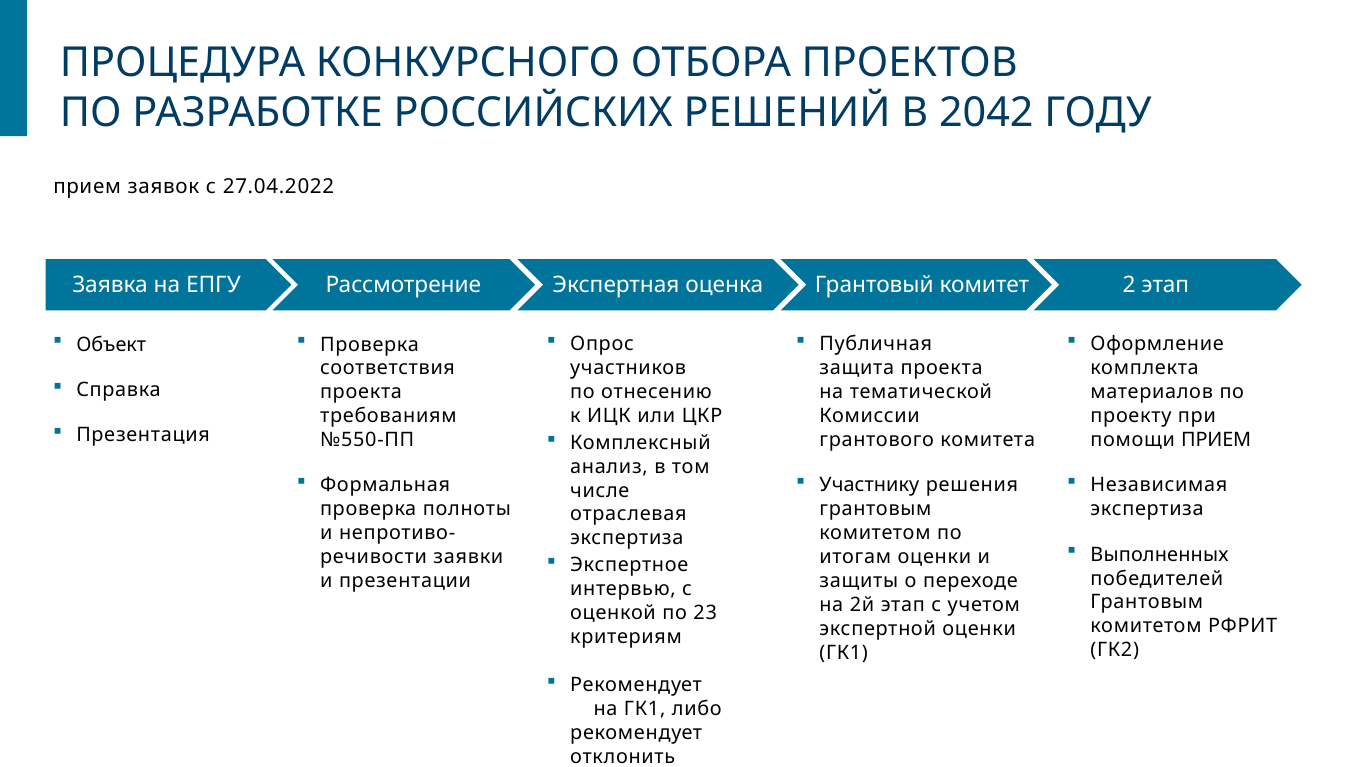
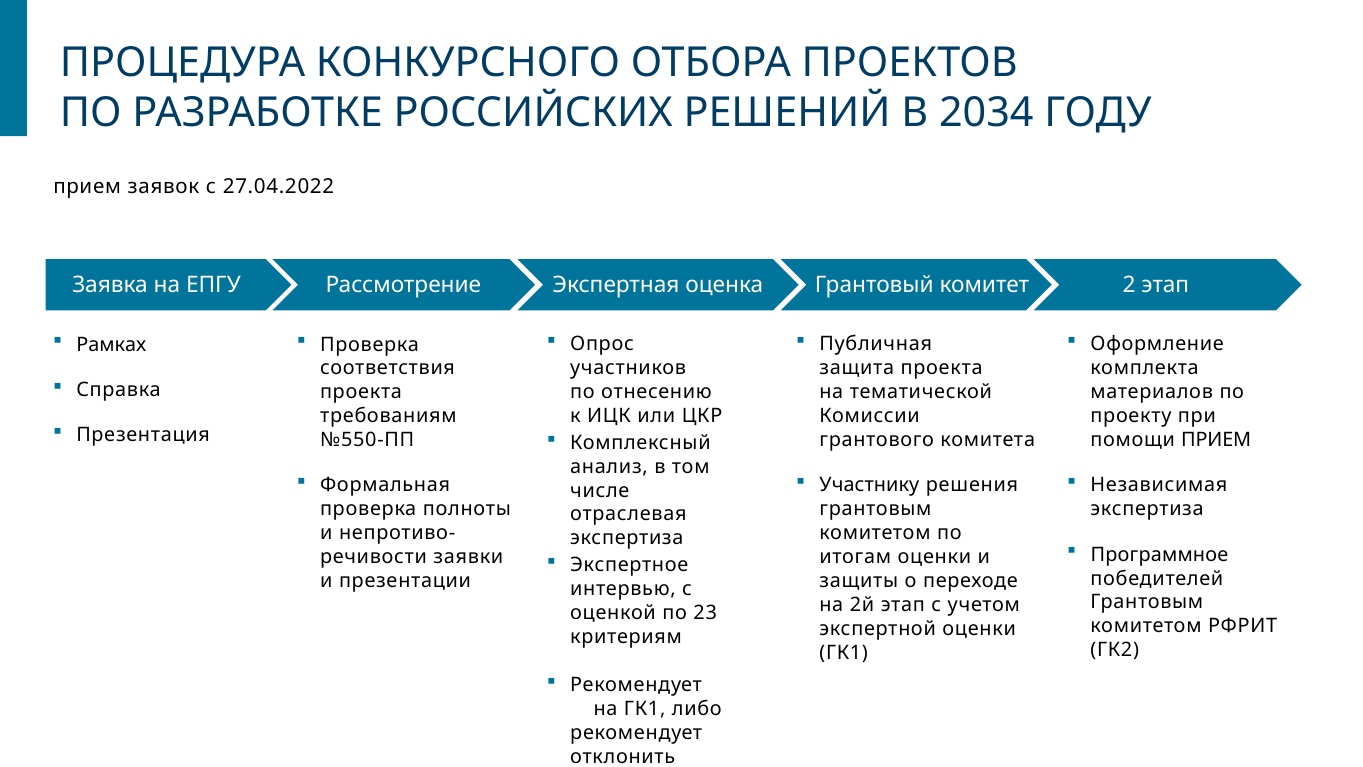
2042: 2042 -> 2034 (986, 112)
Объект: Объект -> Рамках (111, 344)
Выполненных: Выполненных -> Программное (1159, 554)
